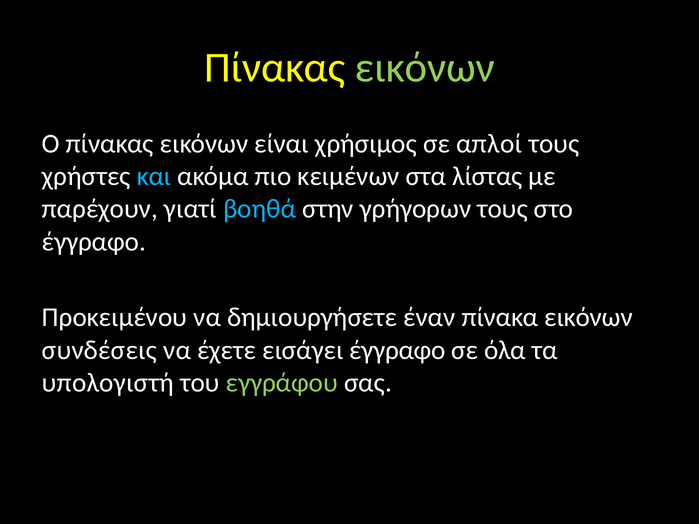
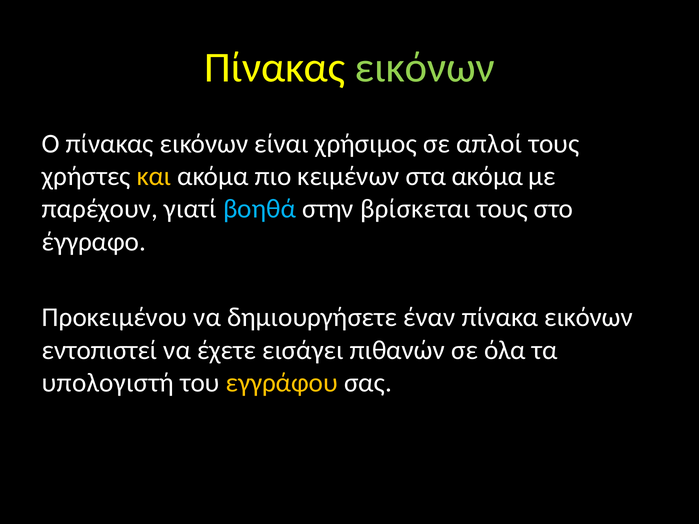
και colour: light blue -> yellow (154, 177)
στα λίστας: λίστας -> ακόμα (487, 177)
γρήγορων: γρήγορων -> βρίσκεται (415, 209)
συνδέσεις: συνδέσεις -> εντοπιστεί (100, 350)
εισάγει έγγραφο: έγγραφο -> πιθανών (397, 350)
εγγράφου colour: light green -> yellow (282, 383)
